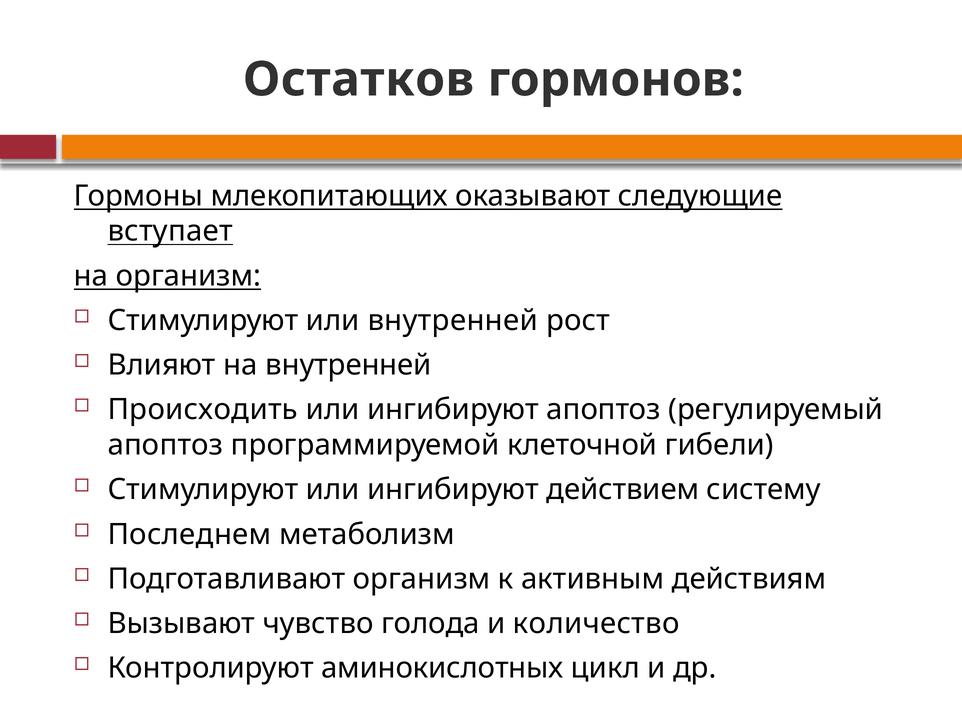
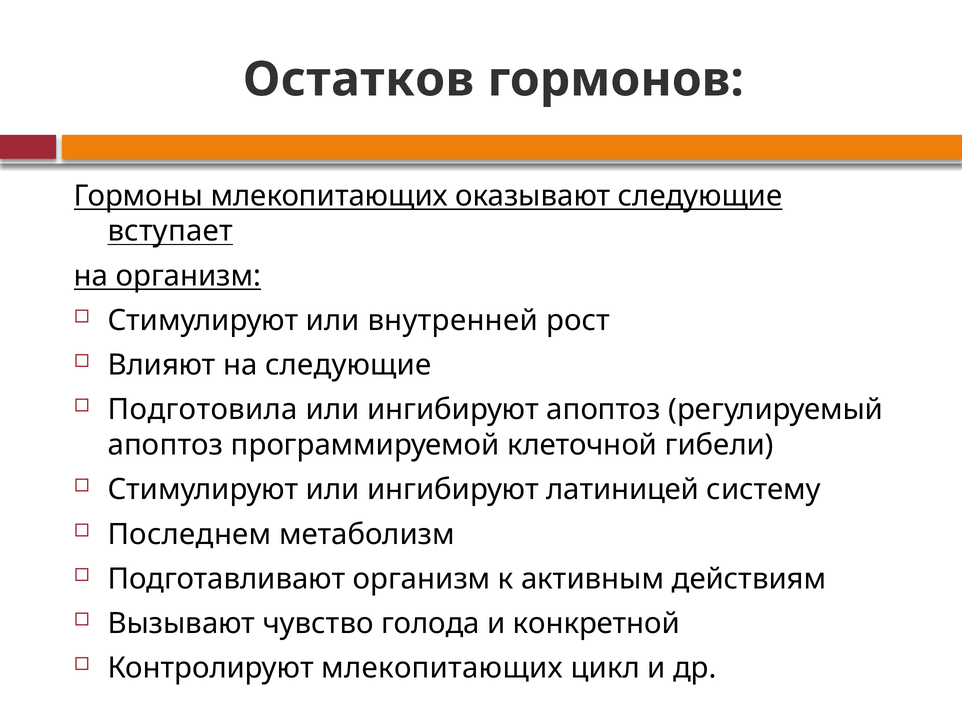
на внутренней: внутренней -> следующие (348, 365)
Происходить: Происходить -> Подготовила (203, 409)
действием: действием -> латиницей (623, 489)
количество: количество -> конкретной (596, 623)
Контролируют аминокислотных: аминокислотных -> млекопитающих (442, 668)
